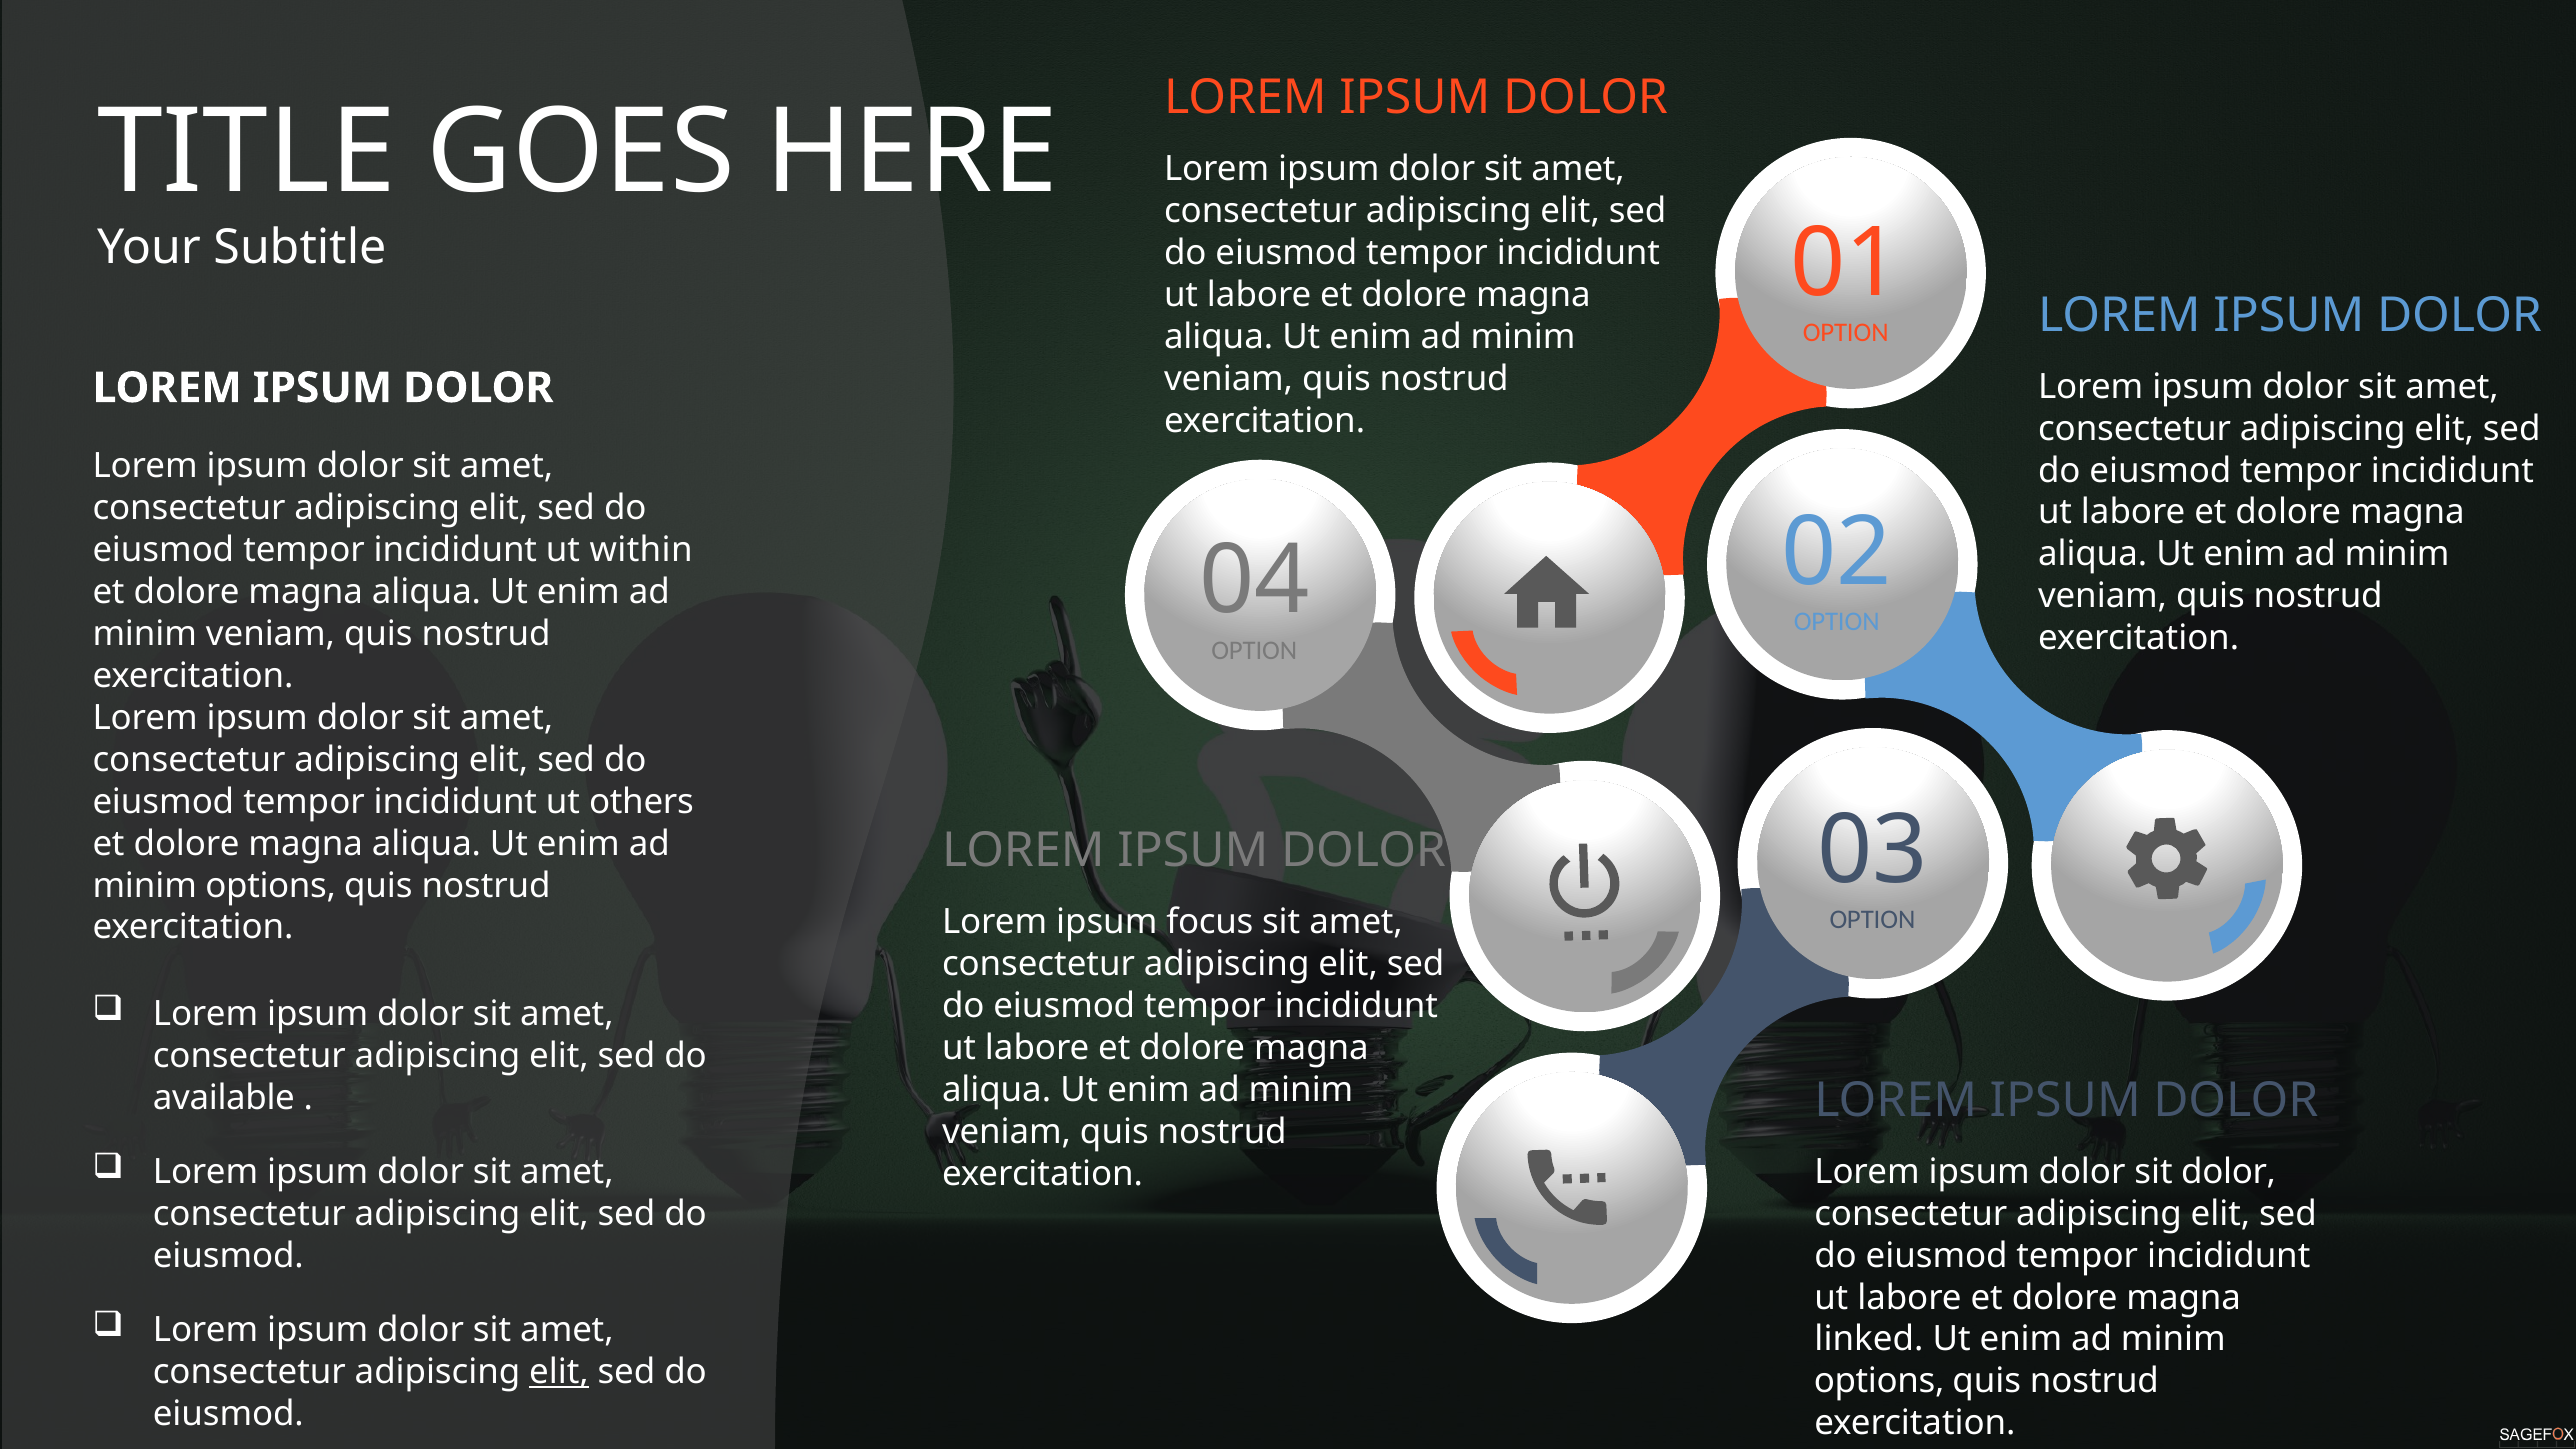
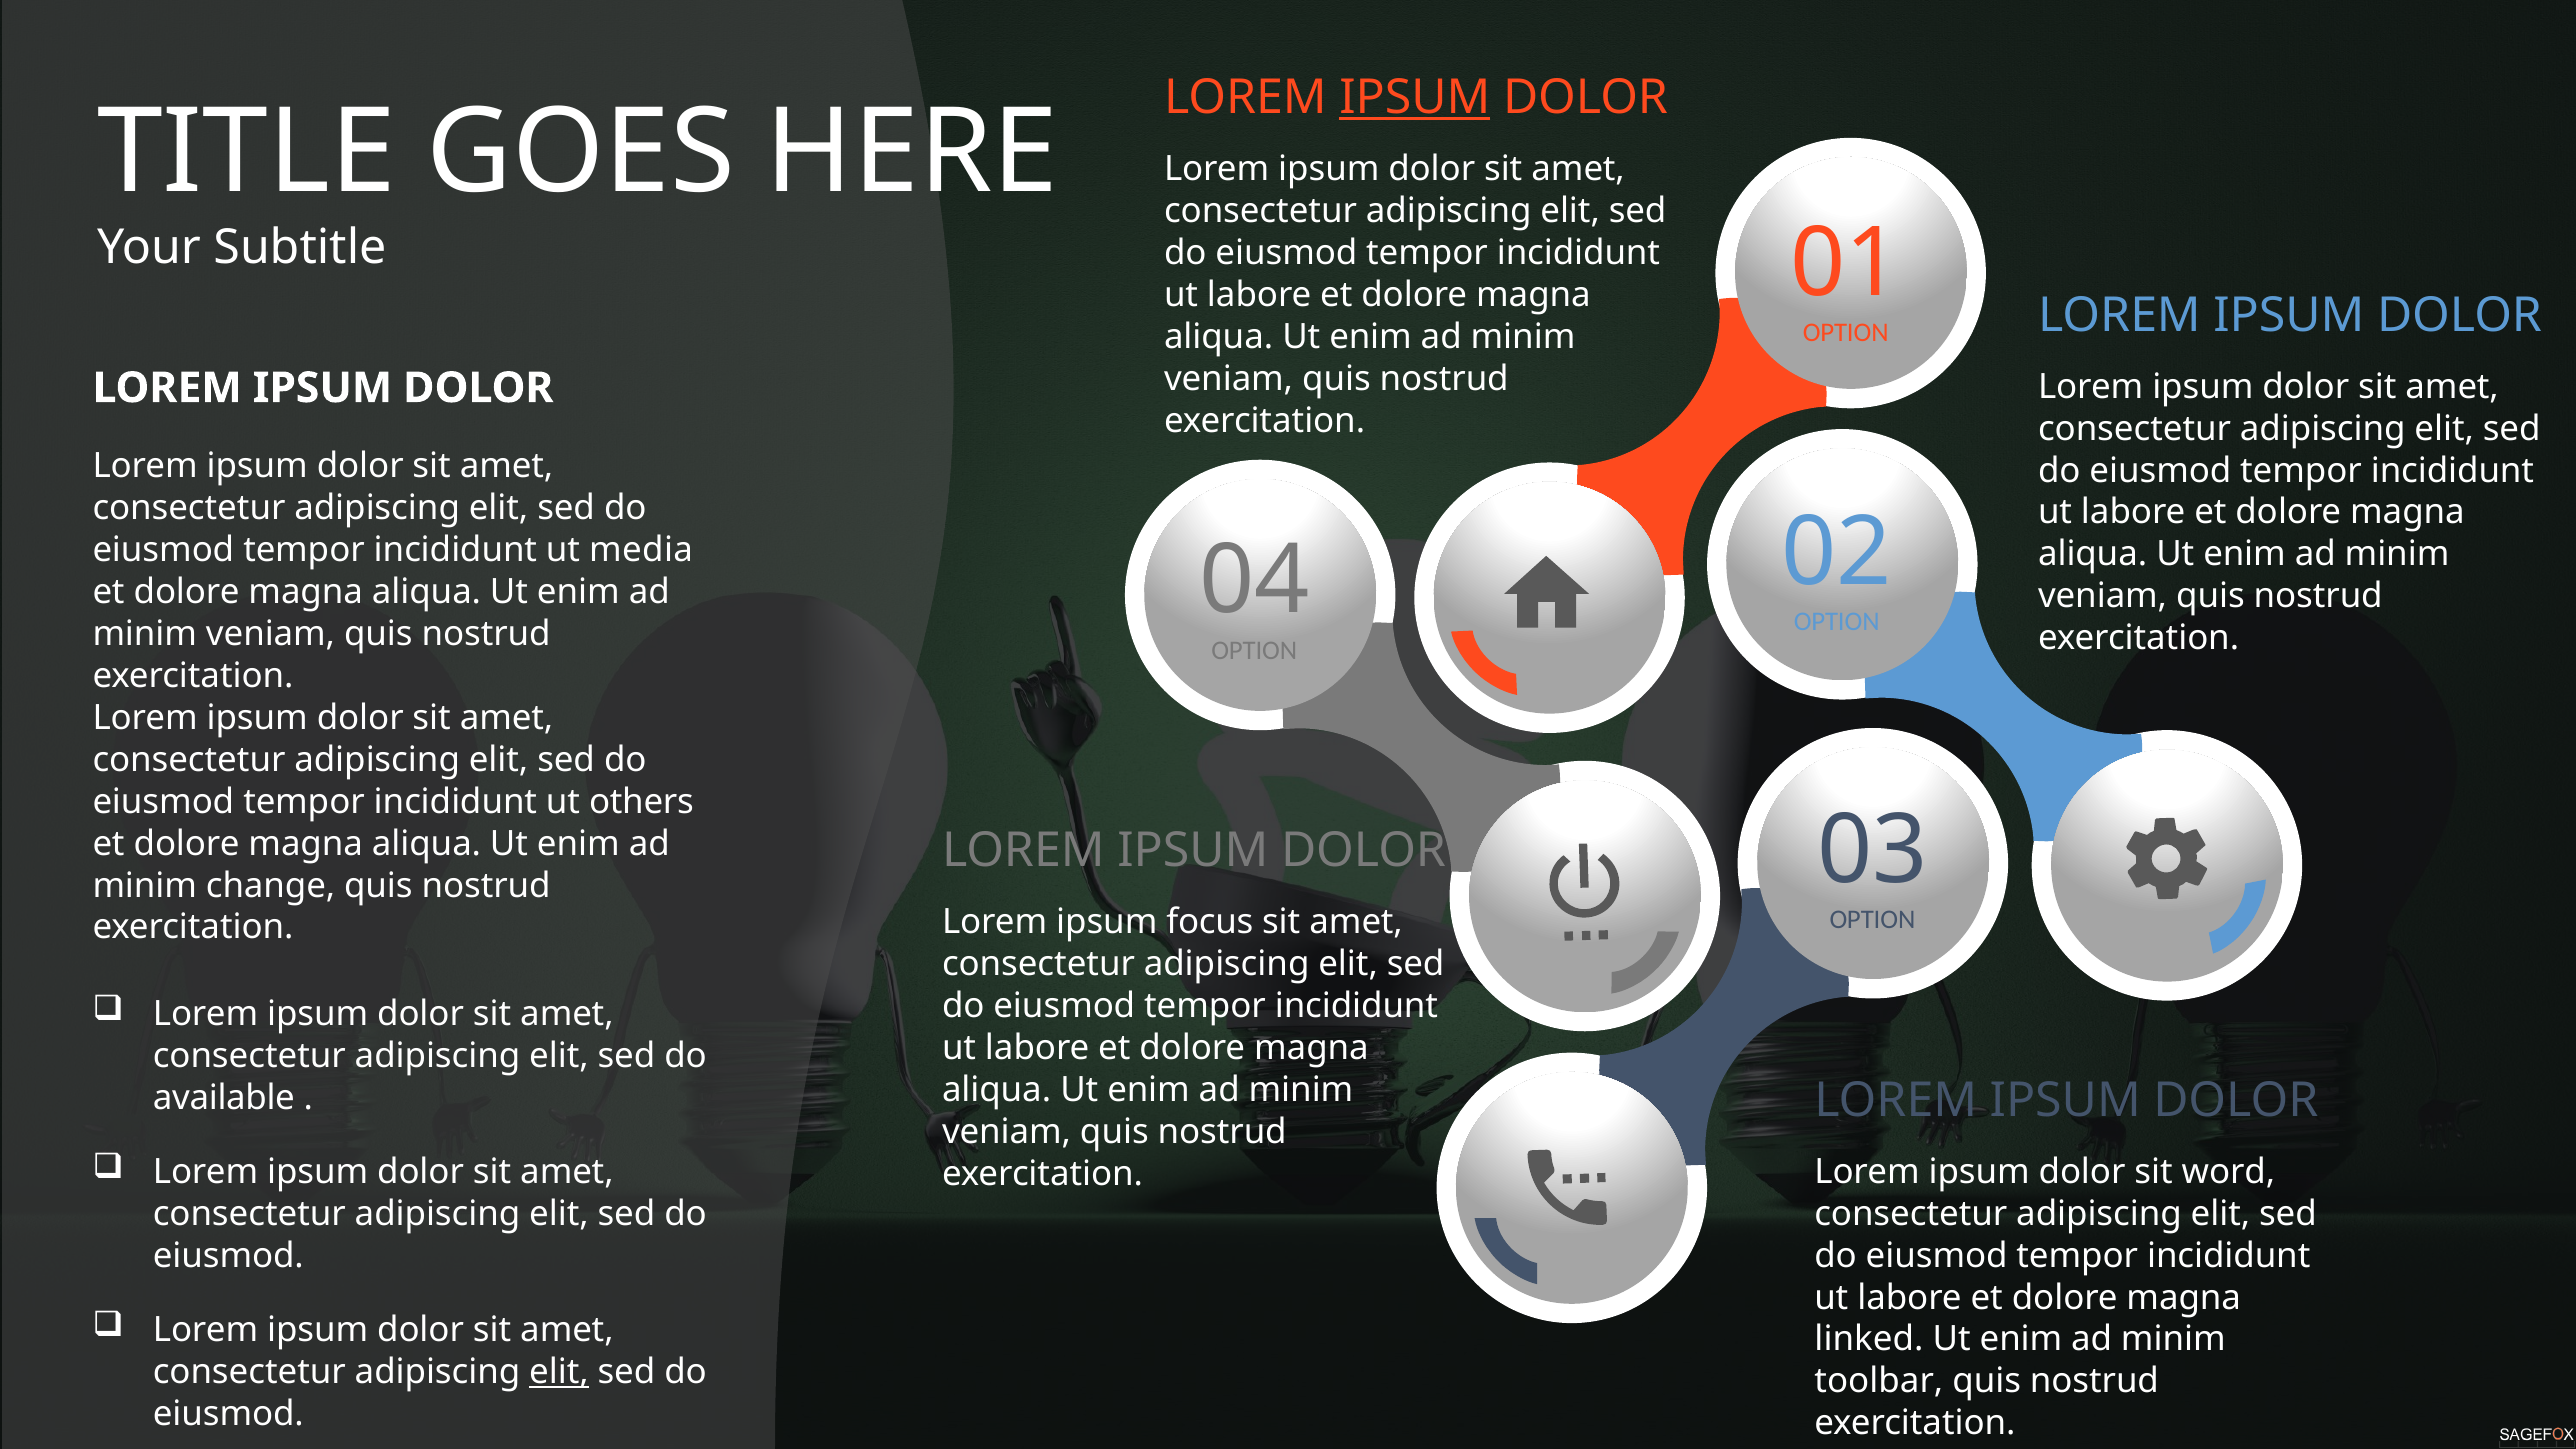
IPSUM underline: none -> present (1415, 98)
within: within -> media (641, 550)
options: options -> change (271, 885)
sit dolor: dolor -> word (2228, 1172)
options: options -> toolbar (1879, 1381)
